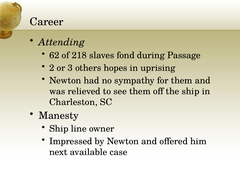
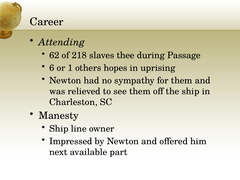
fond: fond -> thee (126, 55)
2: 2 -> 6 (52, 68)
3: 3 -> 1 (70, 68)
case: case -> part (119, 152)
